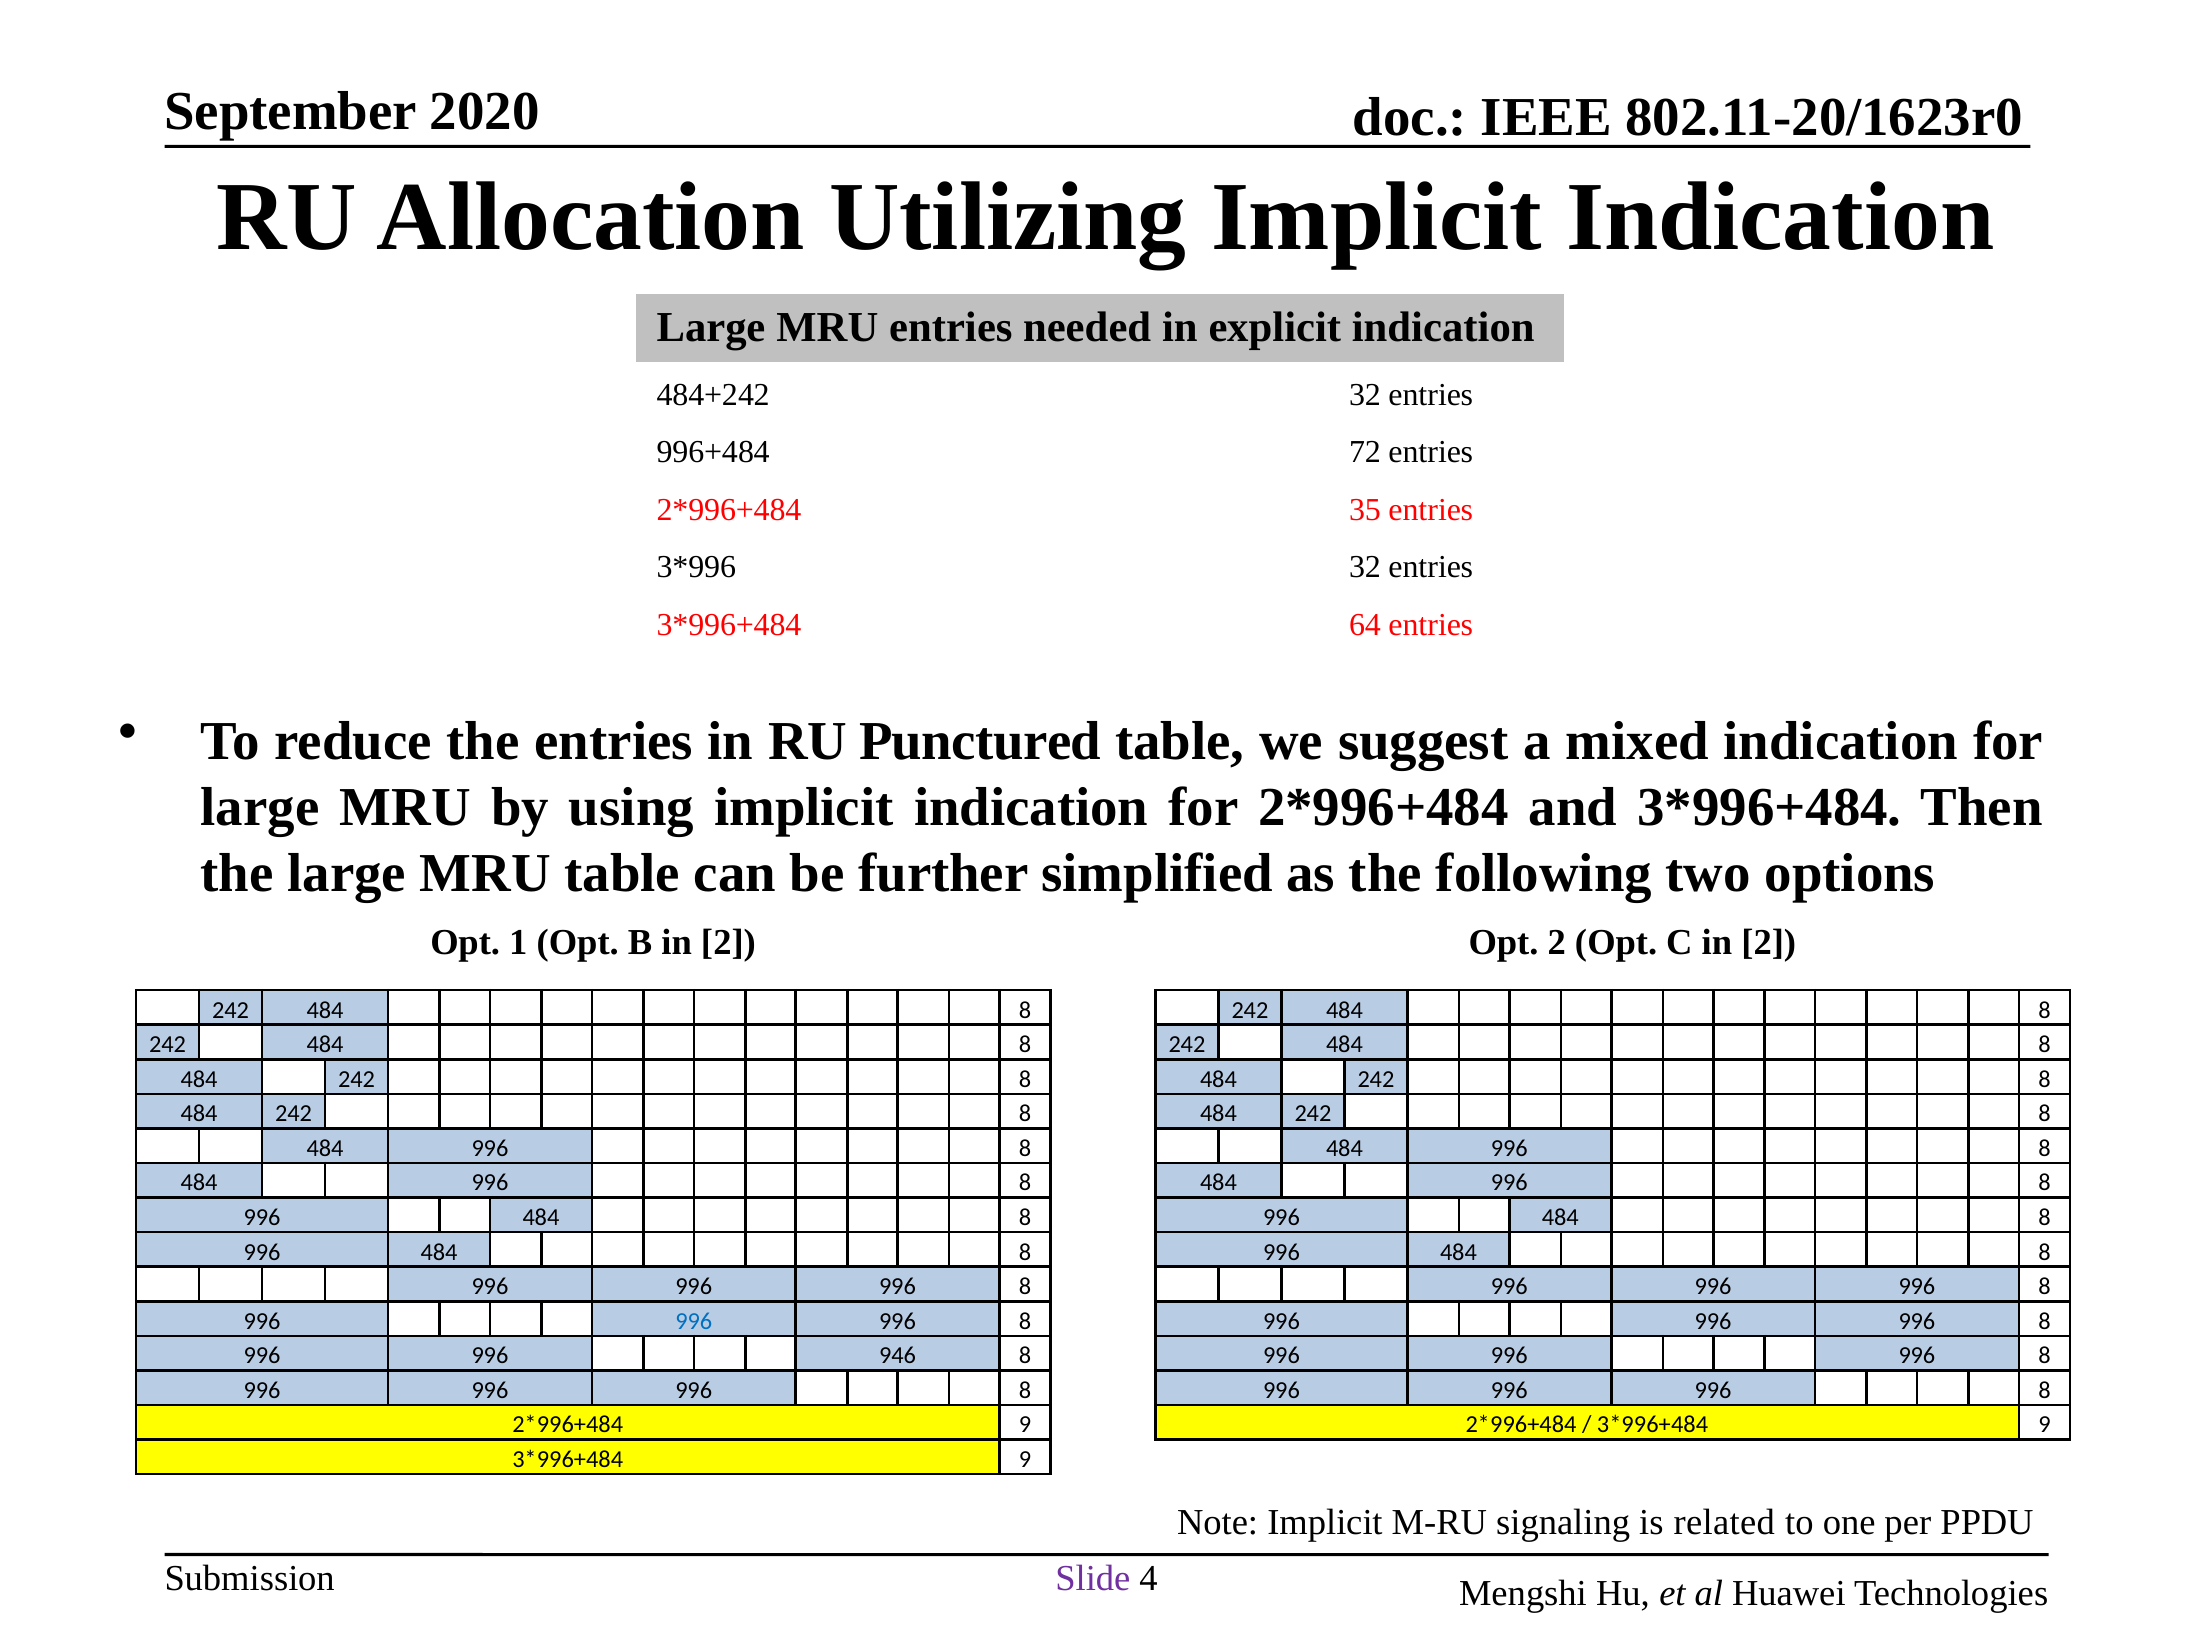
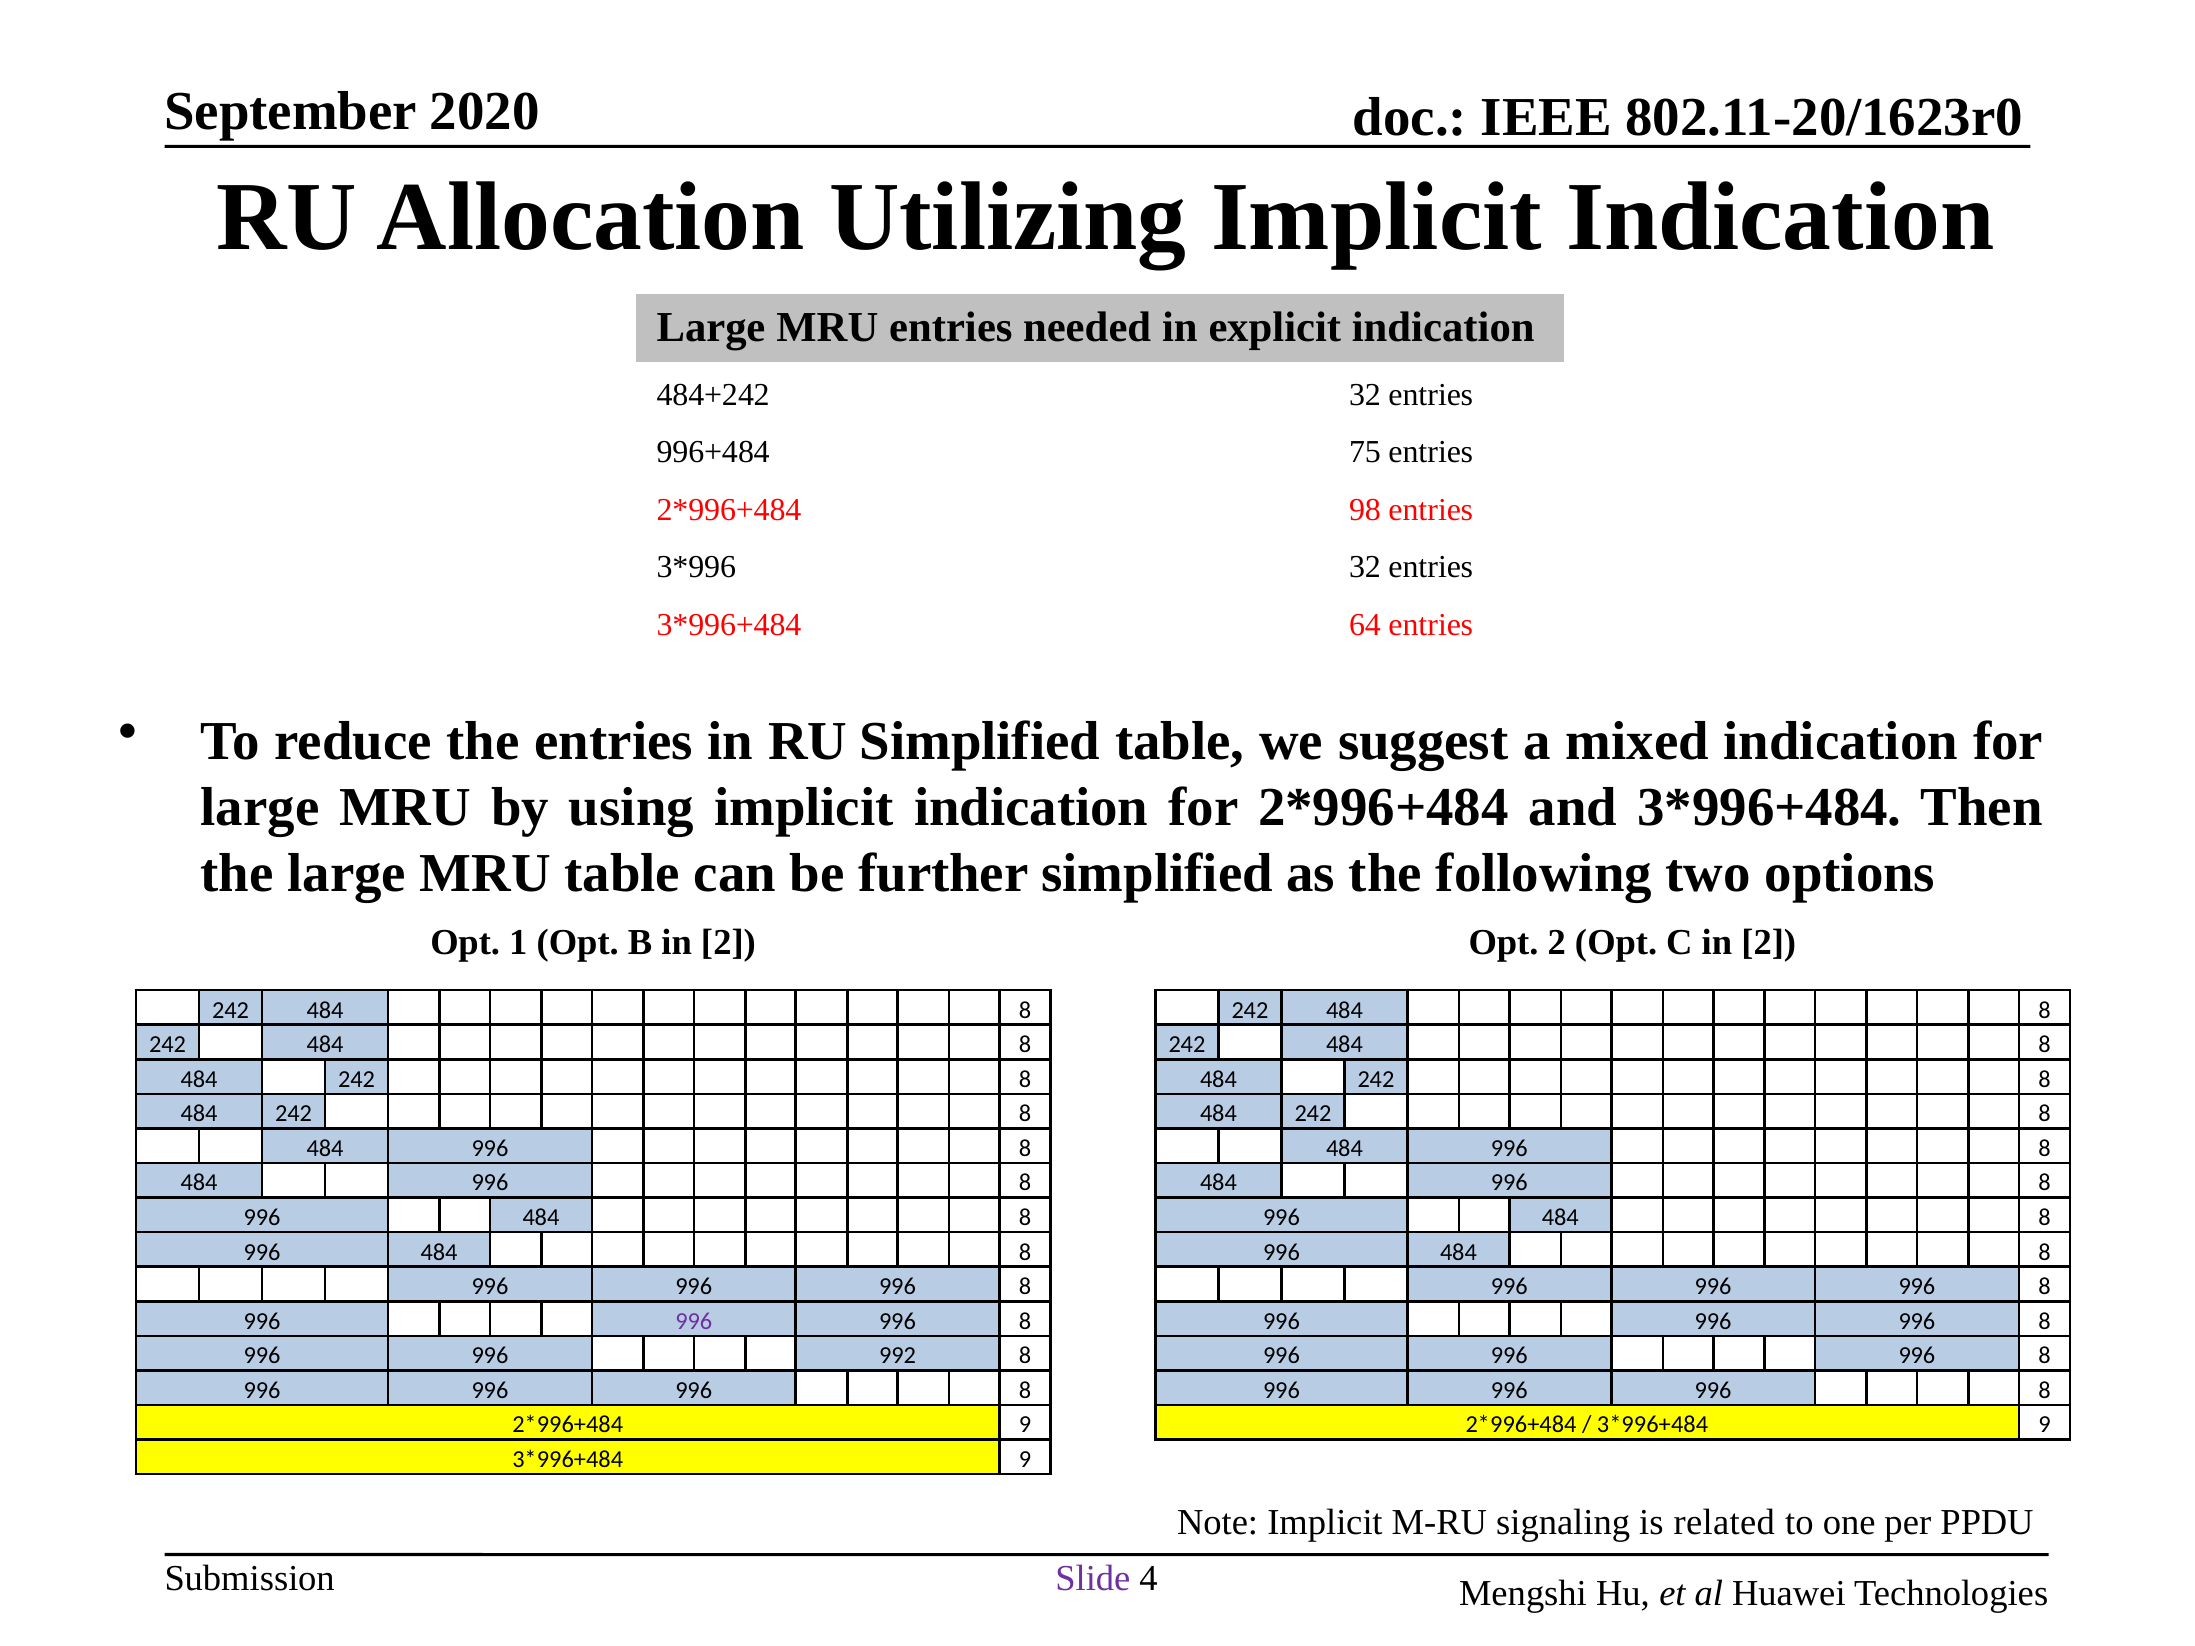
72: 72 -> 75 (1365, 452)
35: 35 -> 98 (1365, 510)
RU Punctured: Punctured -> Simplified (980, 742)
996 colour: blue -> purple (694, 1321)
946: 946 -> 992 (898, 1356)
